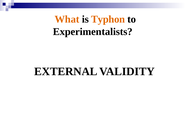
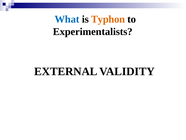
What colour: orange -> blue (67, 19)
